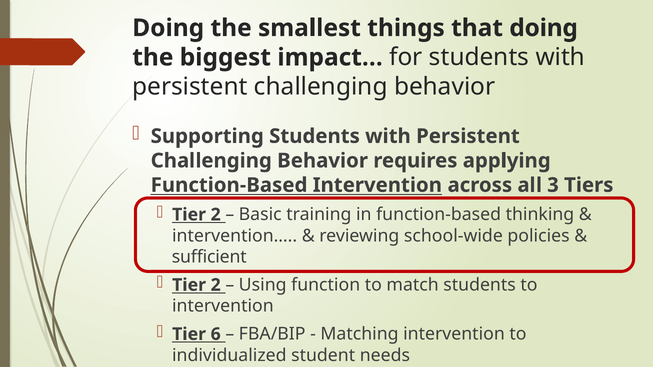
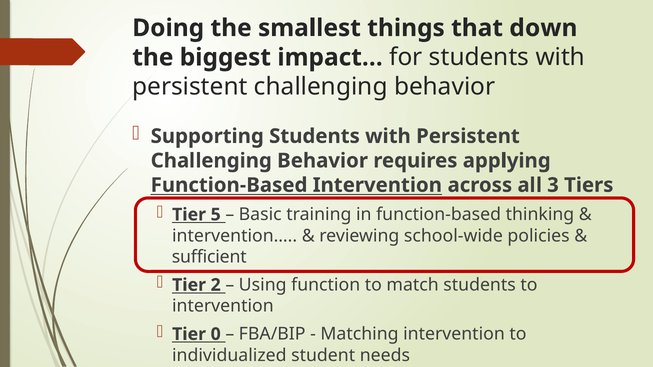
that doing: doing -> down (543, 28)
2: 2 -> 5 (216, 215)
6: 6 -> 0 (216, 334)
